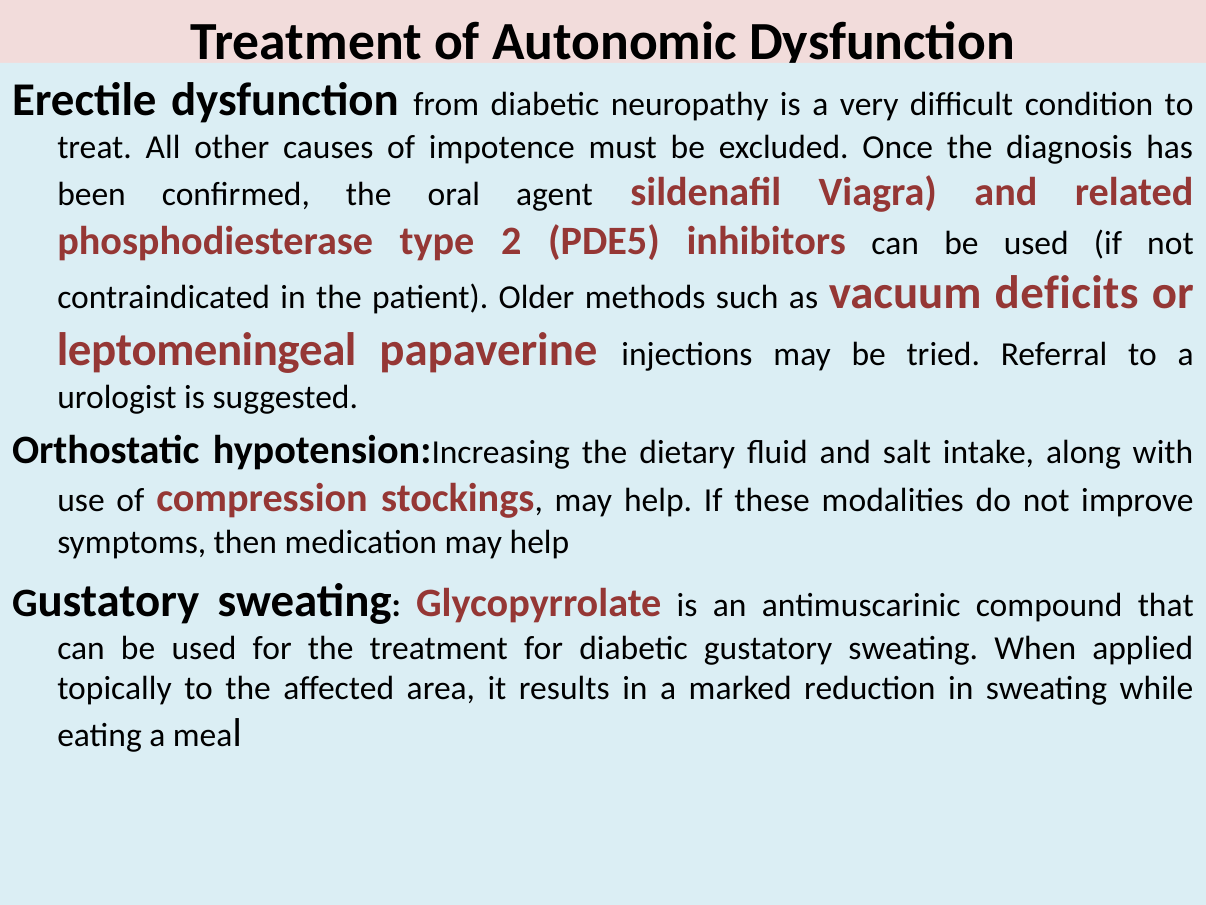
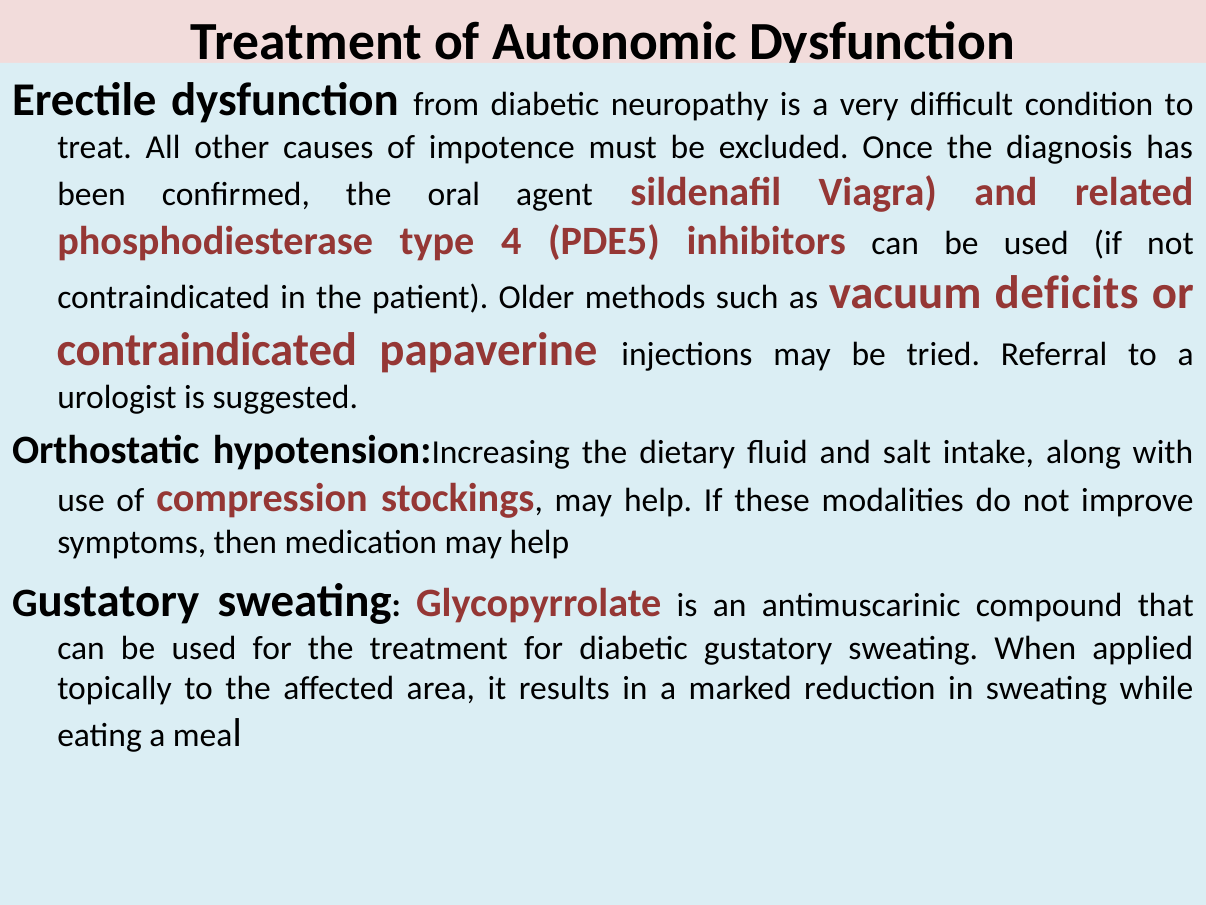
2: 2 -> 4 (511, 241)
leptomeningeal: leptomeningeal -> contraindicated (207, 350)
